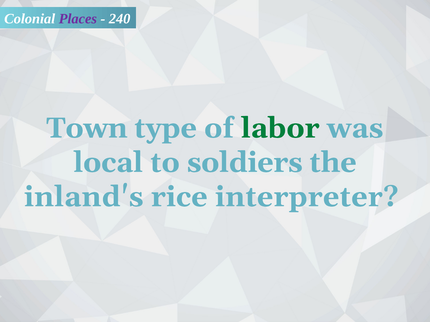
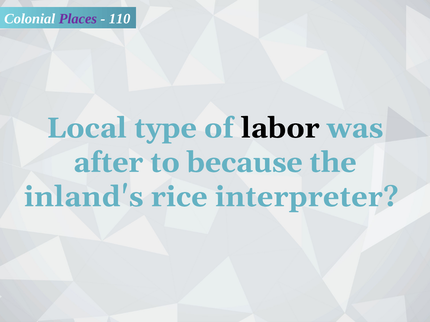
240: 240 -> 110 (120, 19)
Town: Town -> Local (87, 128)
labor colour: green -> black (280, 128)
local: local -> after (108, 163)
soldiers: soldiers -> because (245, 163)
